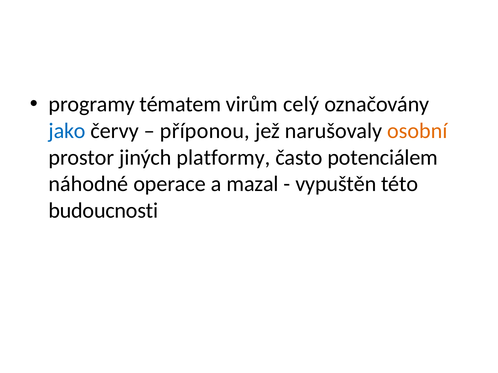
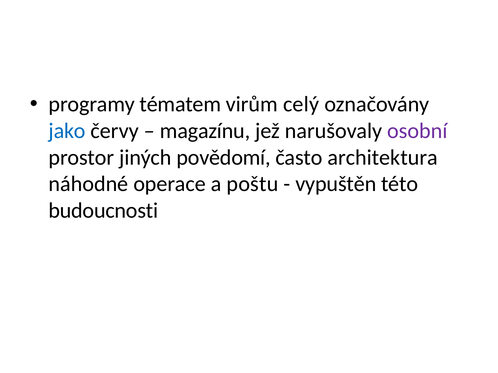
příponou: příponou -> magazínu (205, 131)
osobní colour: orange -> purple (417, 131)
platformy: platformy -> povědomí (224, 158)
potenciálem: potenciálem -> architektura (383, 158)
mazal: mazal -> poštu (252, 184)
